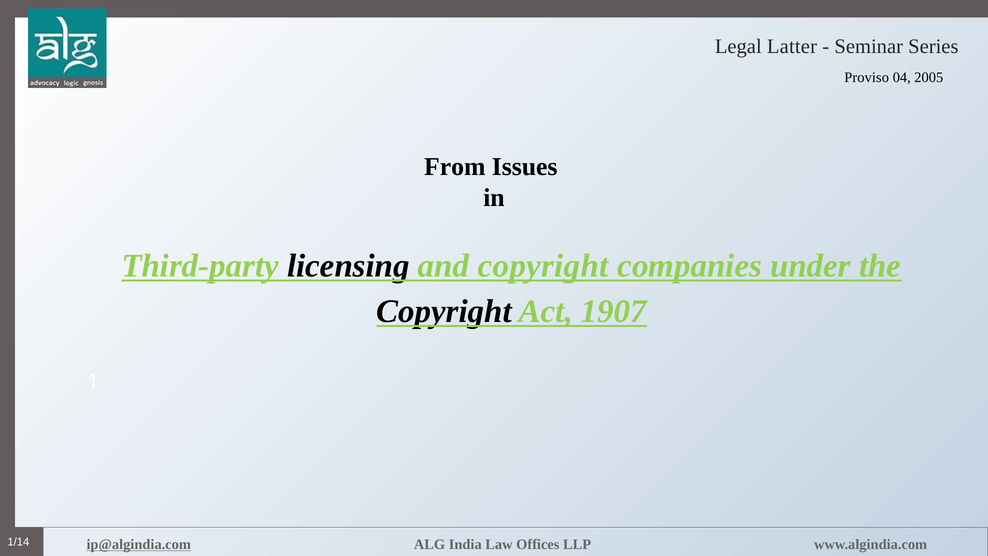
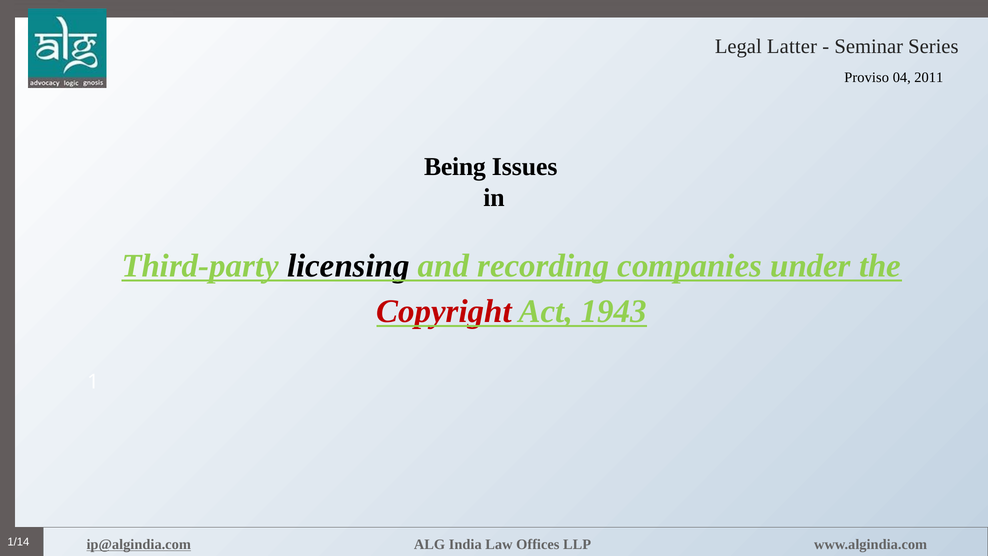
2005: 2005 -> 2011 (929, 78)
From: From -> Being (455, 167)
and copyright: copyright -> recording (543, 266)
Copyright colour: black -> red (444, 311)
1907: 1907 -> 1943 (614, 311)
